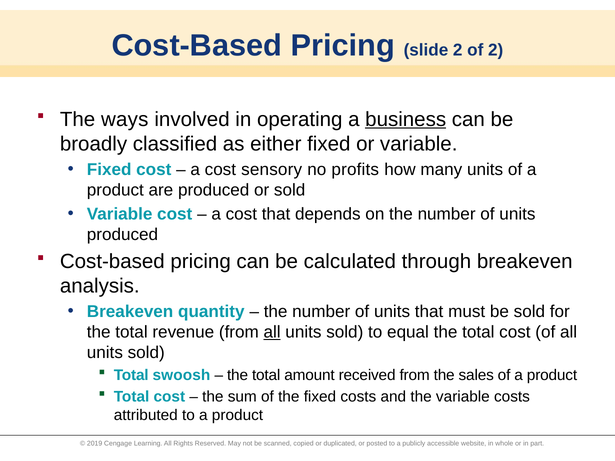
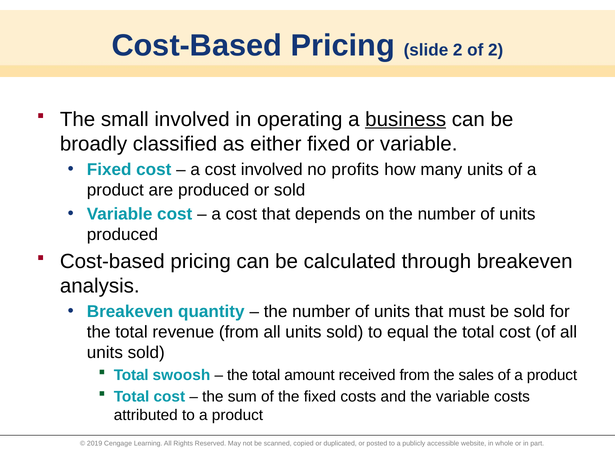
ways: ways -> small (125, 119)
cost sensory: sensory -> involved (272, 170)
all underline: present -> none (272, 332)
